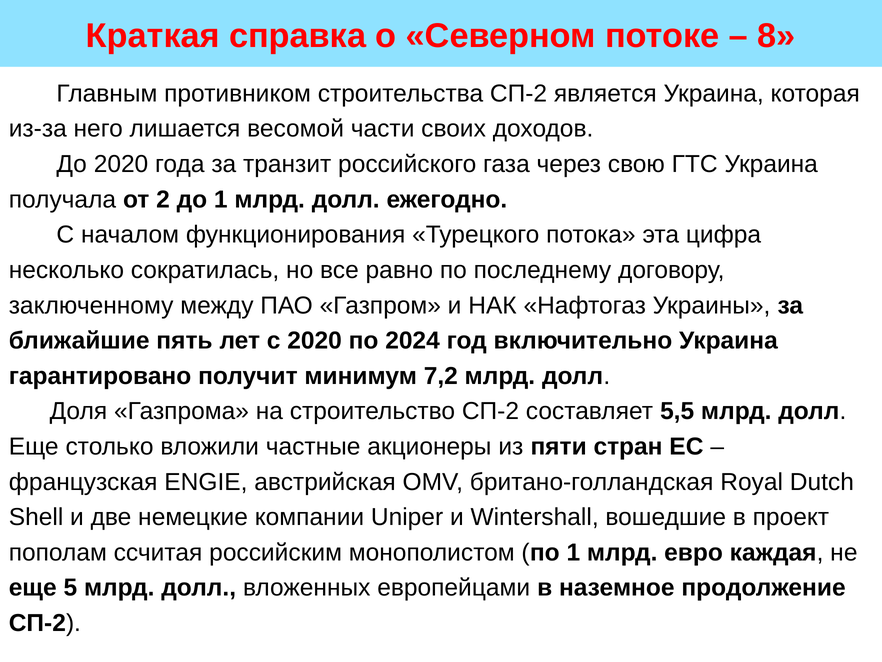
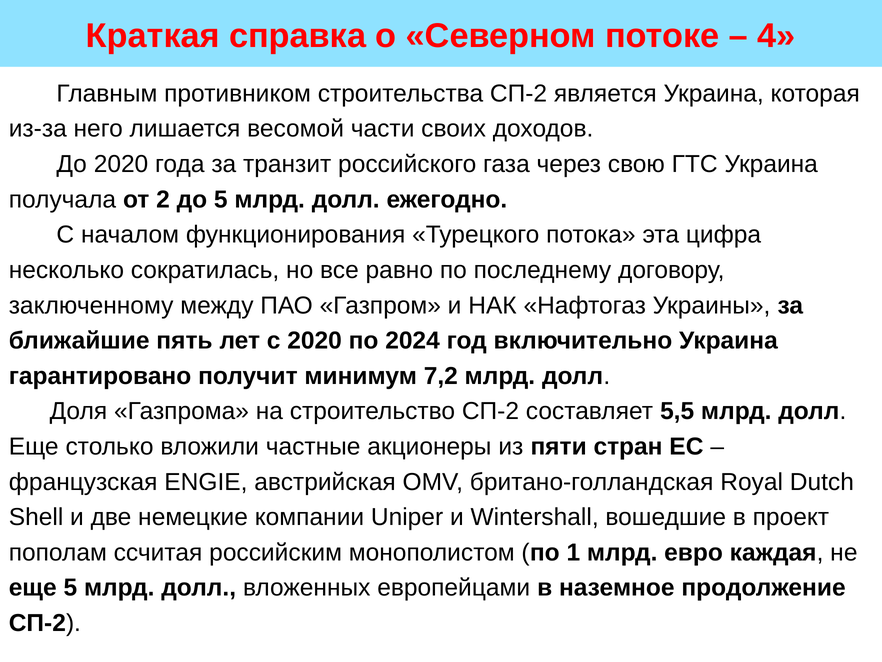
8: 8 -> 4 (776, 36)
до 1: 1 -> 5 (221, 199)
